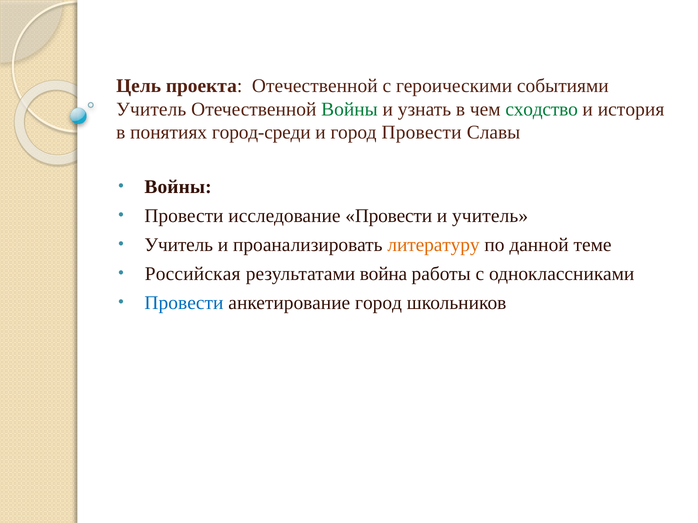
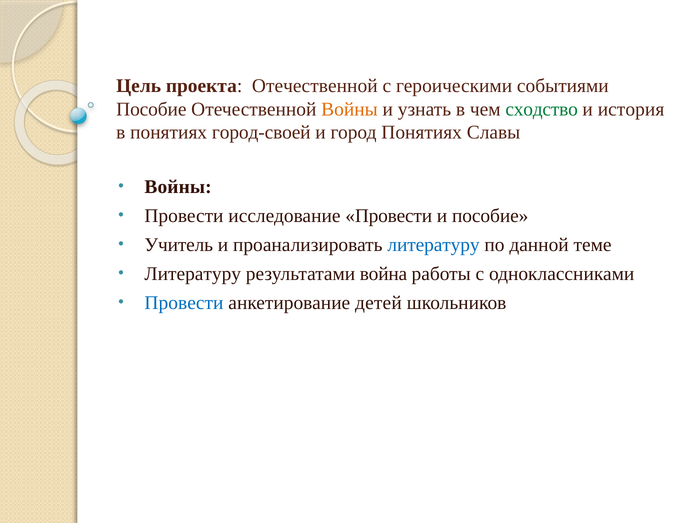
Учитель: Учитель -> Пособие (151, 109)
Войны colour: green -> orange (349, 109)
город-среди: город-среди -> город-своей (261, 133)
город Провести: Провести -> Понятиях (422, 133)
и учитель: учитель -> пособие (490, 216)
литературу colour: orange -> blue (434, 245)
Российская: Российская -> Литературу (193, 274)
анкетирование город: город -> детей (378, 303)
